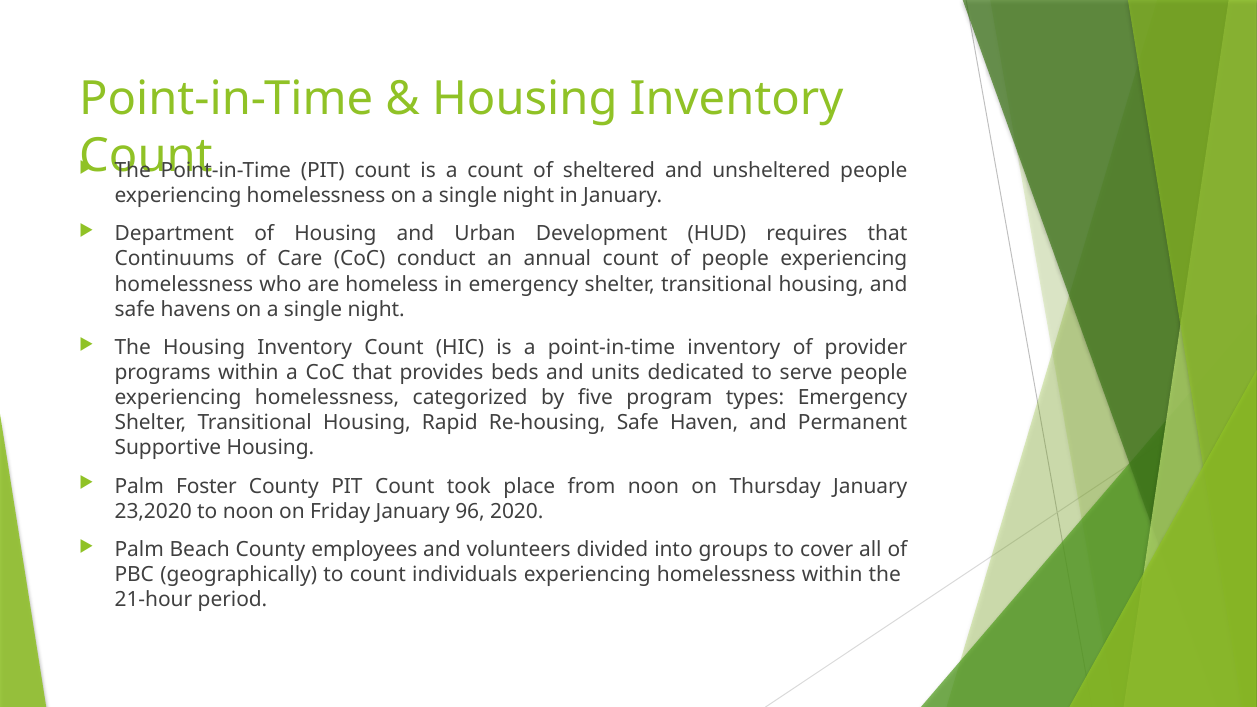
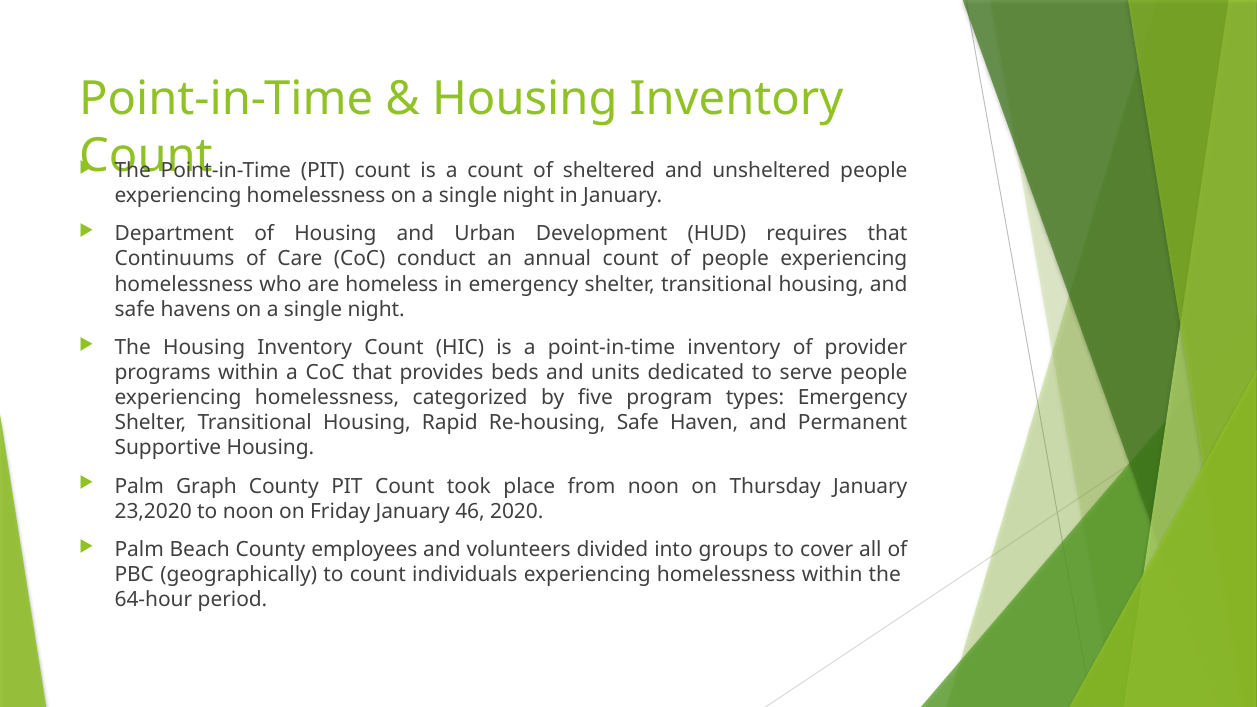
Foster: Foster -> Graph (206, 486)
96: 96 -> 46 (470, 511)
21-hour: 21-hour -> 64-hour (153, 600)
